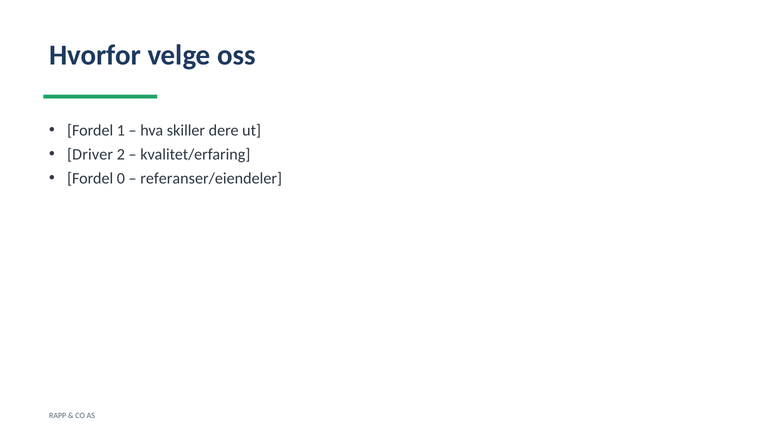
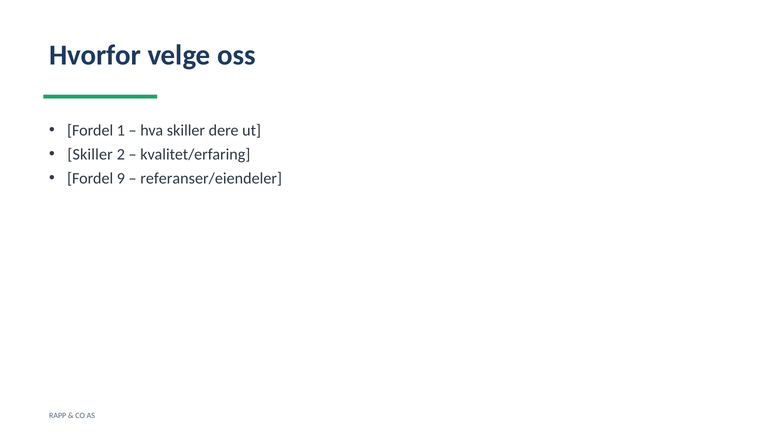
Driver: Driver -> Skiller (90, 155)
0: 0 -> 9 (121, 179)
